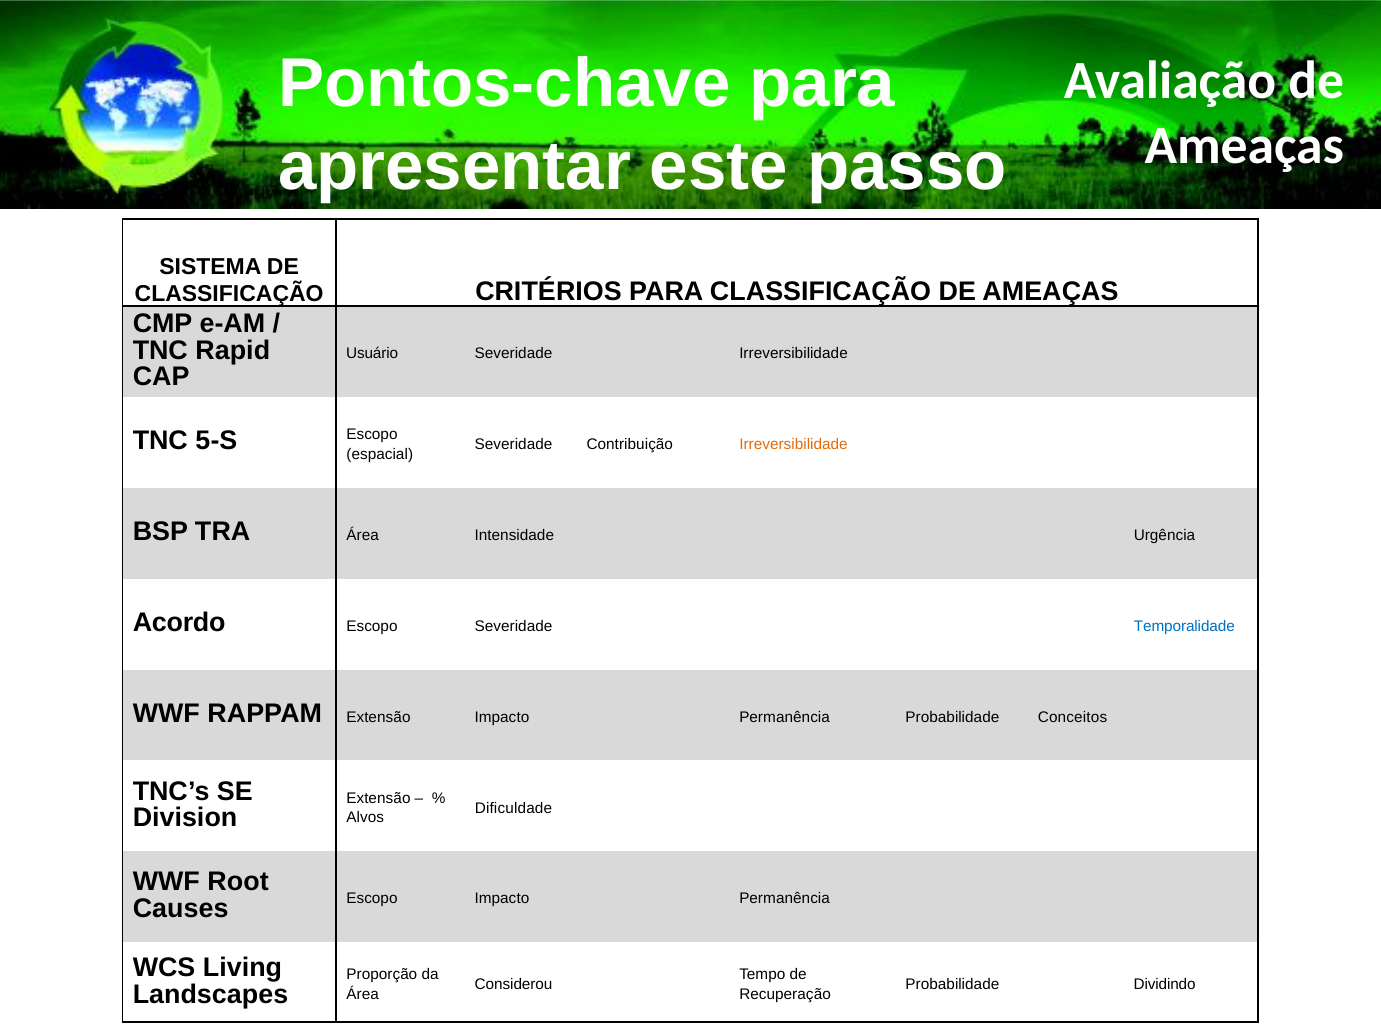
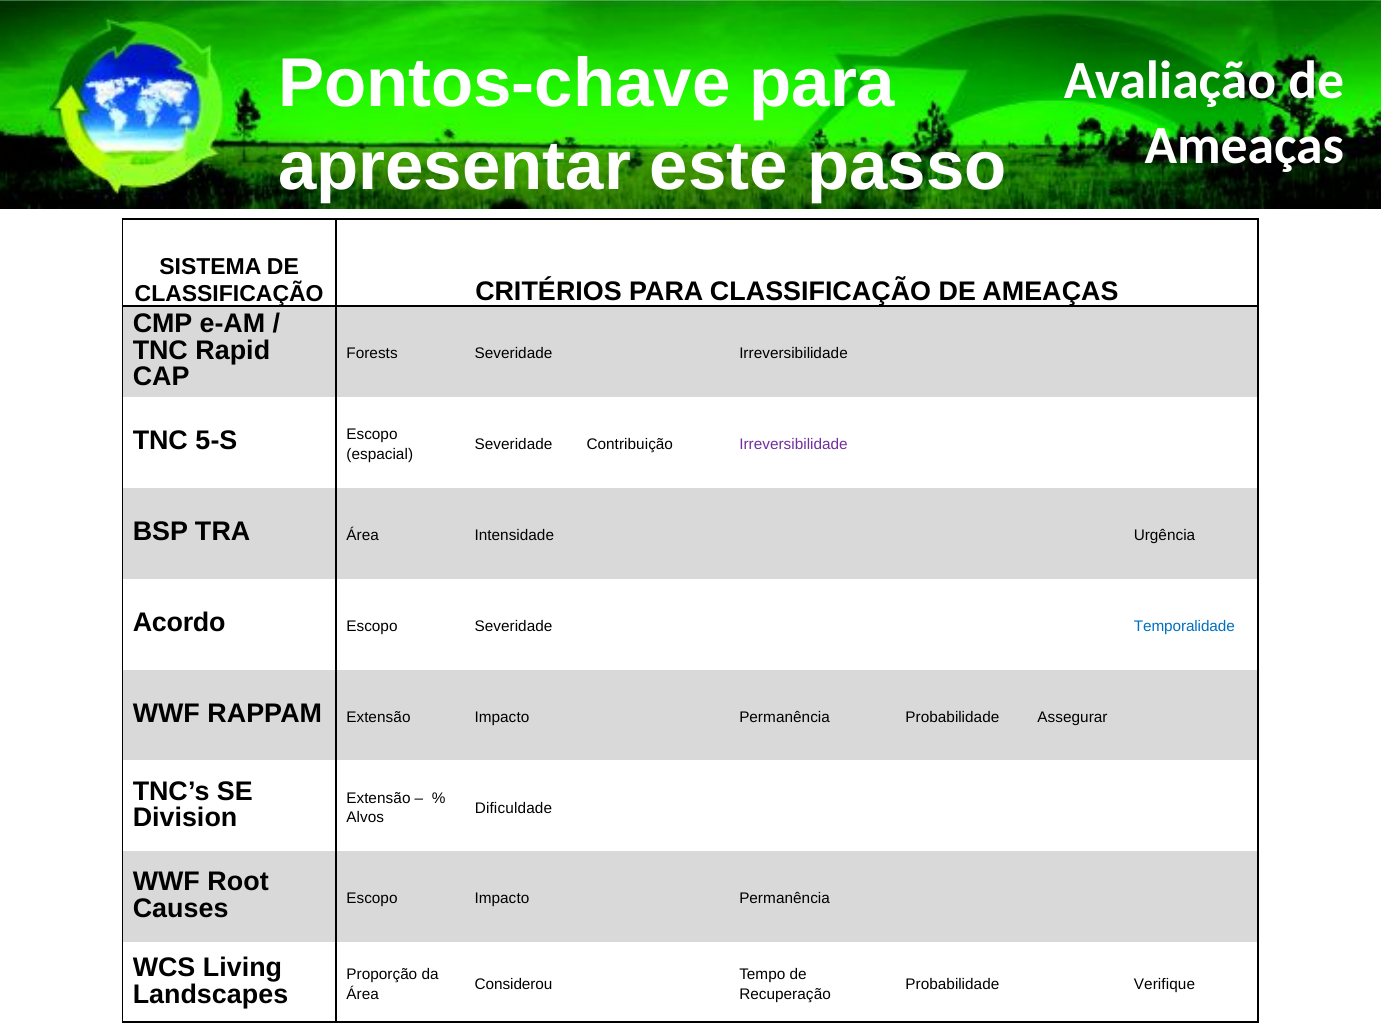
Usuário: Usuário -> Forests (372, 354)
Irreversibilidade colour: orange -> purple (794, 444)
Conceitos: Conceitos -> Assegurar (1073, 717)
Dividindo: Dividindo -> Verifique (1164, 984)
